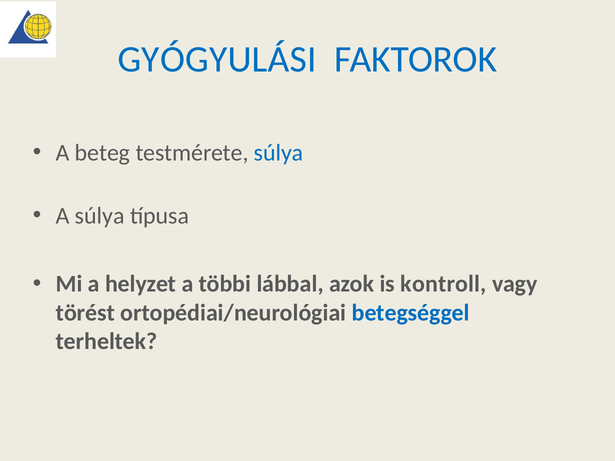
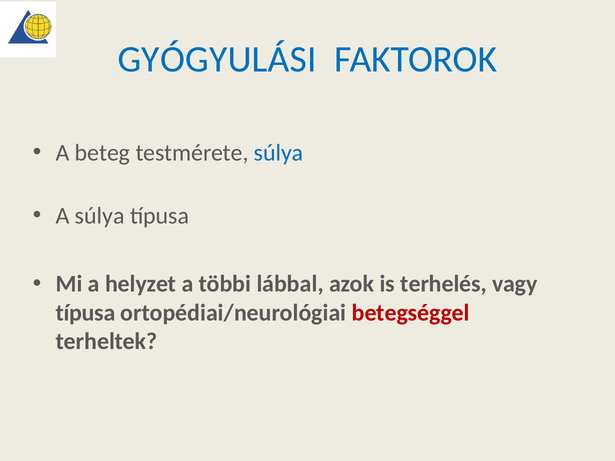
kontroll: kontroll -> terhelés (444, 284)
törést: törést -> típusa (86, 313)
betegséggel colour: blue -> red (411, 313)
